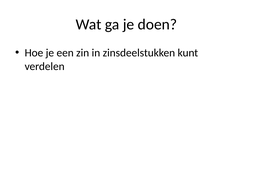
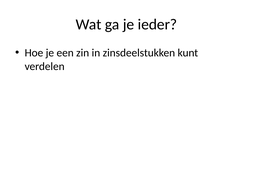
doen: doen -> ieder (157, 24)
